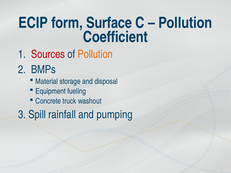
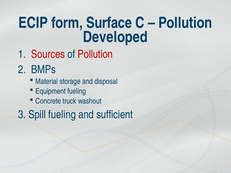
Coefficient: Coefficient -> Developed (115, 37)
Pollution colour: orange -> red (95, 54)
Spill rainfall: rainfall -> fueling (62, 115)
pumping: pumping -> sufficient (115, 115)
